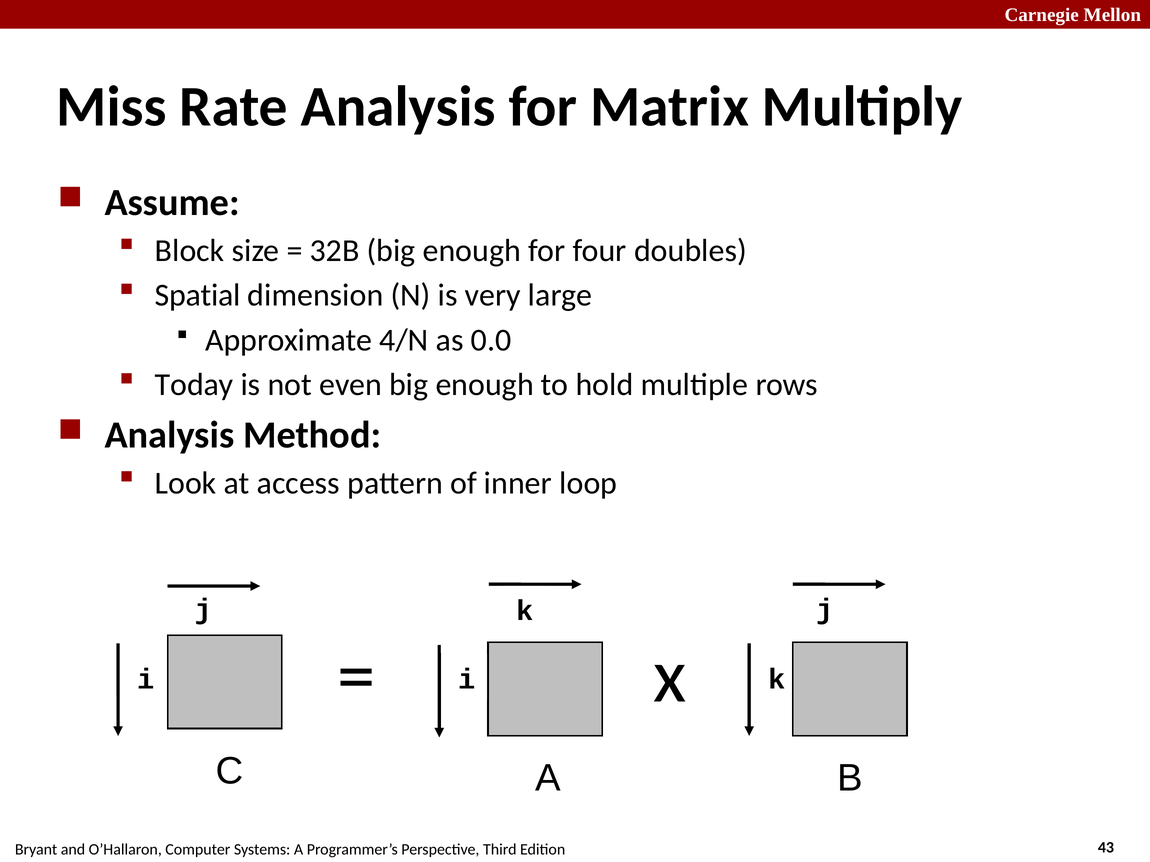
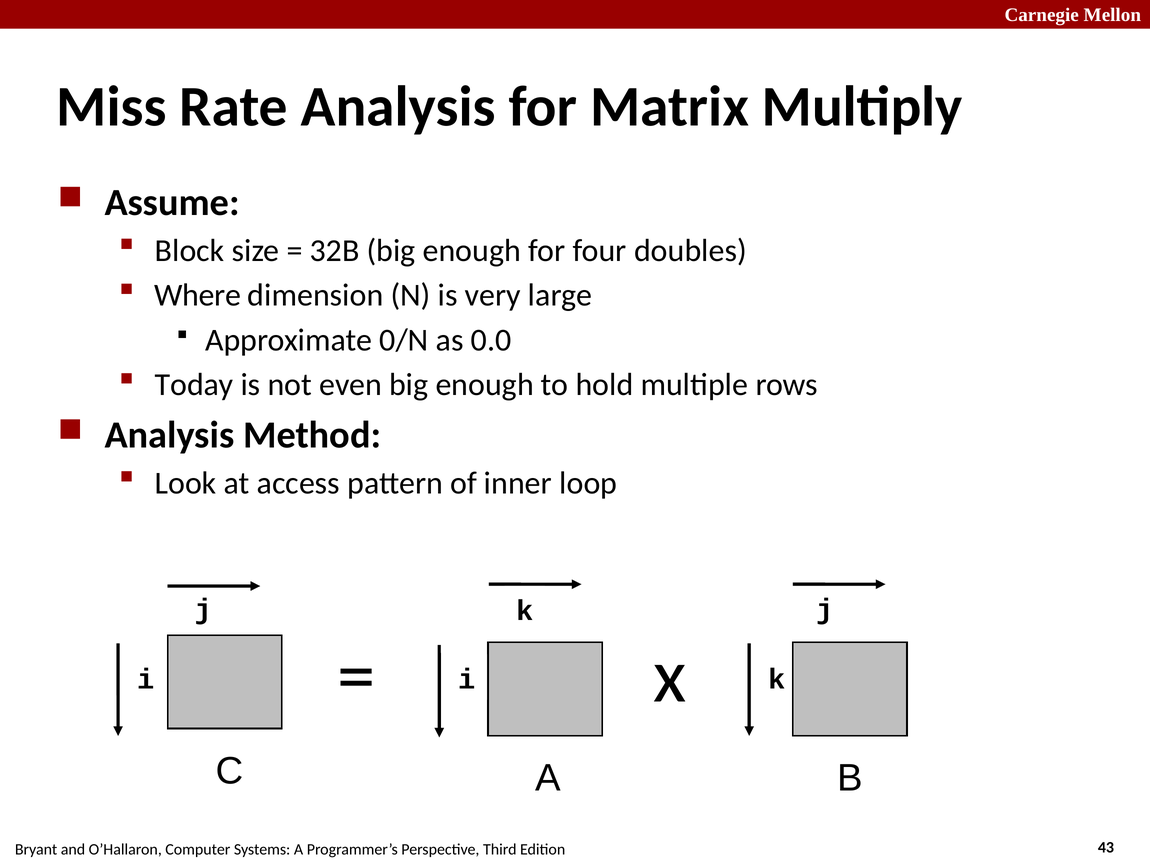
Spatial: Spatial -> Where (198, 296)
4/N: 4/N -> 0/N (404, 340)
